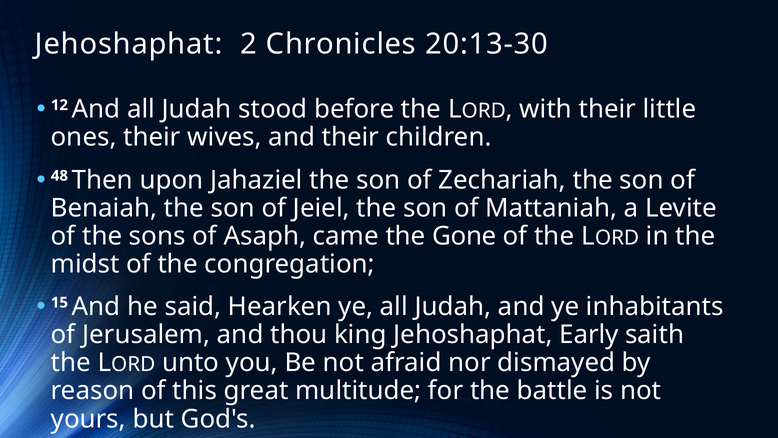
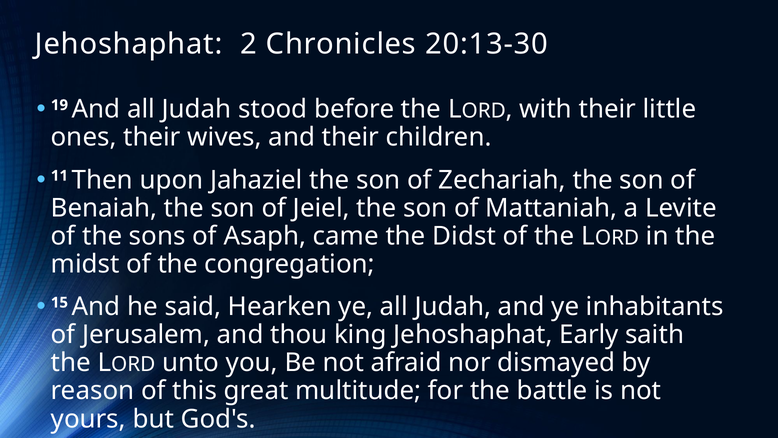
12: 12 -> 19 (59, 105)
48: 48 -> 11 (59, 176)
Gone: Gone -> Didst (464, 236)
